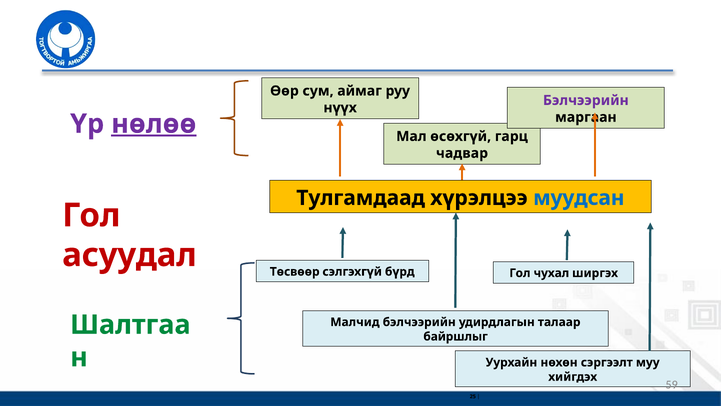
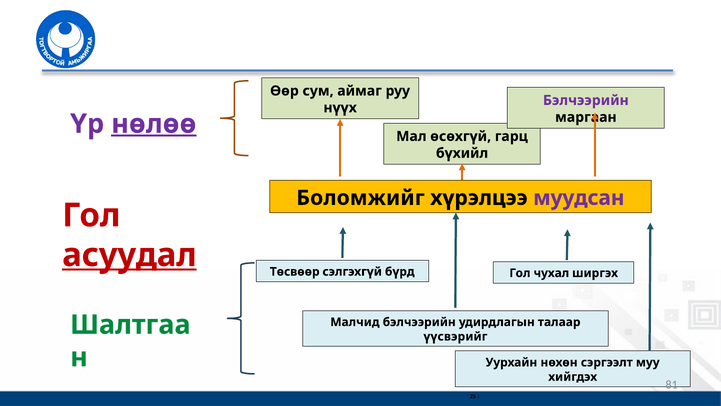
чадвар: чадвар -> бүхийл (462, 153)
Тулгамдаад: Тулгамдаад -> Боломжийг (361, 198)
муудсан colour: blue -> purple (579, 198)
асуудал underline: none -> present (129, 255)
байршлыг: байршлыг -> үүсвэрийг (455, 336)
59: 59 -> 81 (672, 385)
